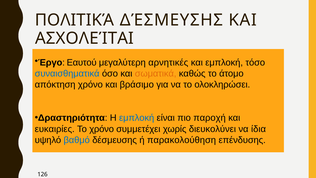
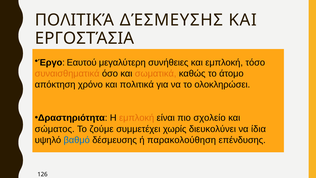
ΑΣΧΟΛΕΊΤΑΙ: ΑΣΧΟΛΕΊΤΑΙ -> ΕΡΓΟΣΤΆΣΙΑ (84, 38)
αρνητικές: αρνητικές -> συνήθειες (168, 62)
συναισθηματικά colour: blue -> orange (67, 73)
και βράσιμο: βράσιμο -> πολιτικά (137, 85)
εμπλοκή colour: blue -> orange (137, 118)
παροχή: παροχή -> σχολείο (210, 118)
ευκαιρίες: ευκαιρίες -> σώματος (55, 129)
Το χρόνο: χρόνο -> ζούμε (102, 129)
